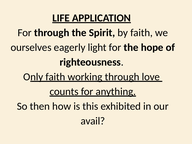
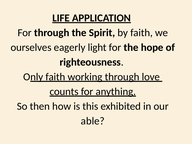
avail: avail -> able (93, 121)
